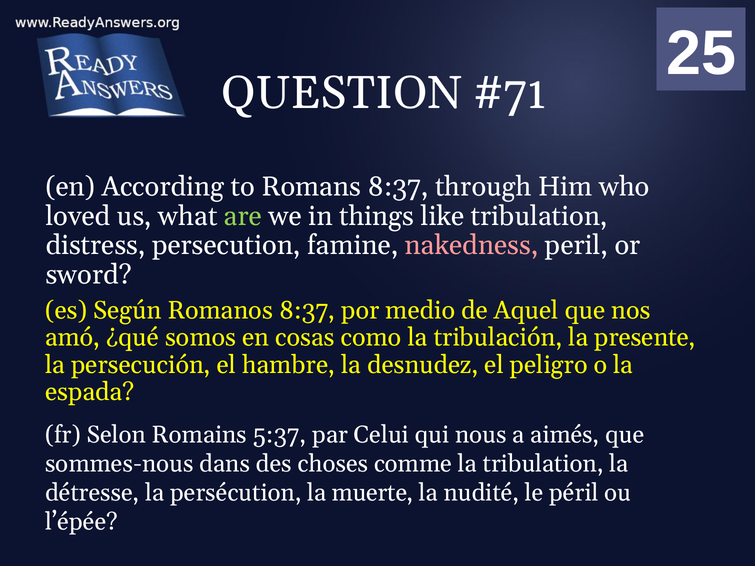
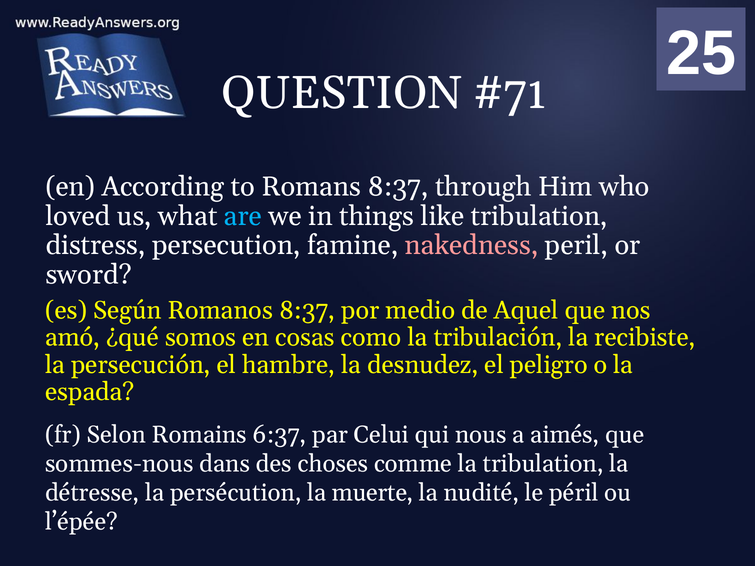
are colour: light green -> light blue (243, 216)
presente: presente -> recibiste (645, 338)
5:37: 5:37 -> 6:37 (280, 435)
